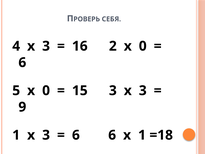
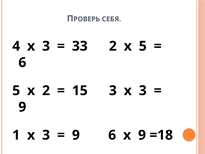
16: 16 -> 33 (80, 46)
2 х 0: 0 -> 5 (143, 46)
5 х 0: 0 -> 2 (46, 90)
6: 6 -> 9 (76, 135)
х 1: 1 -> 9 (142, 135)
